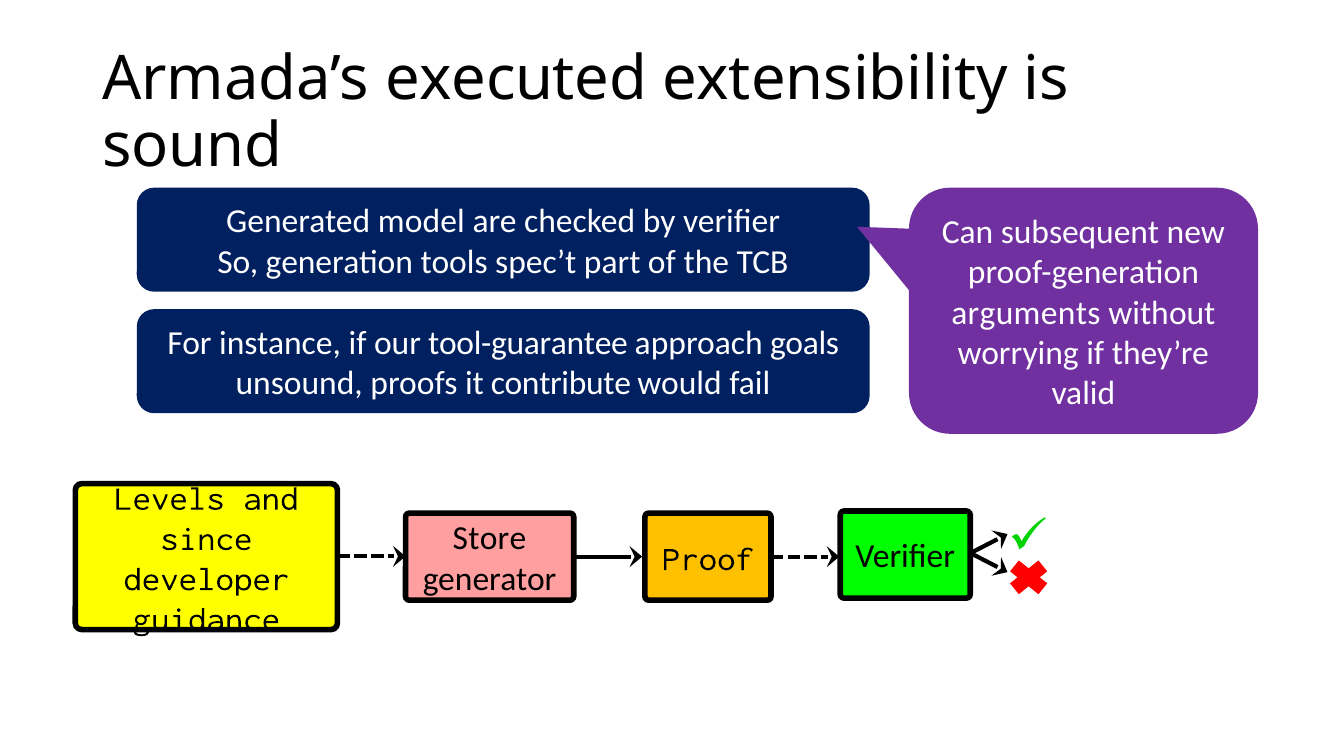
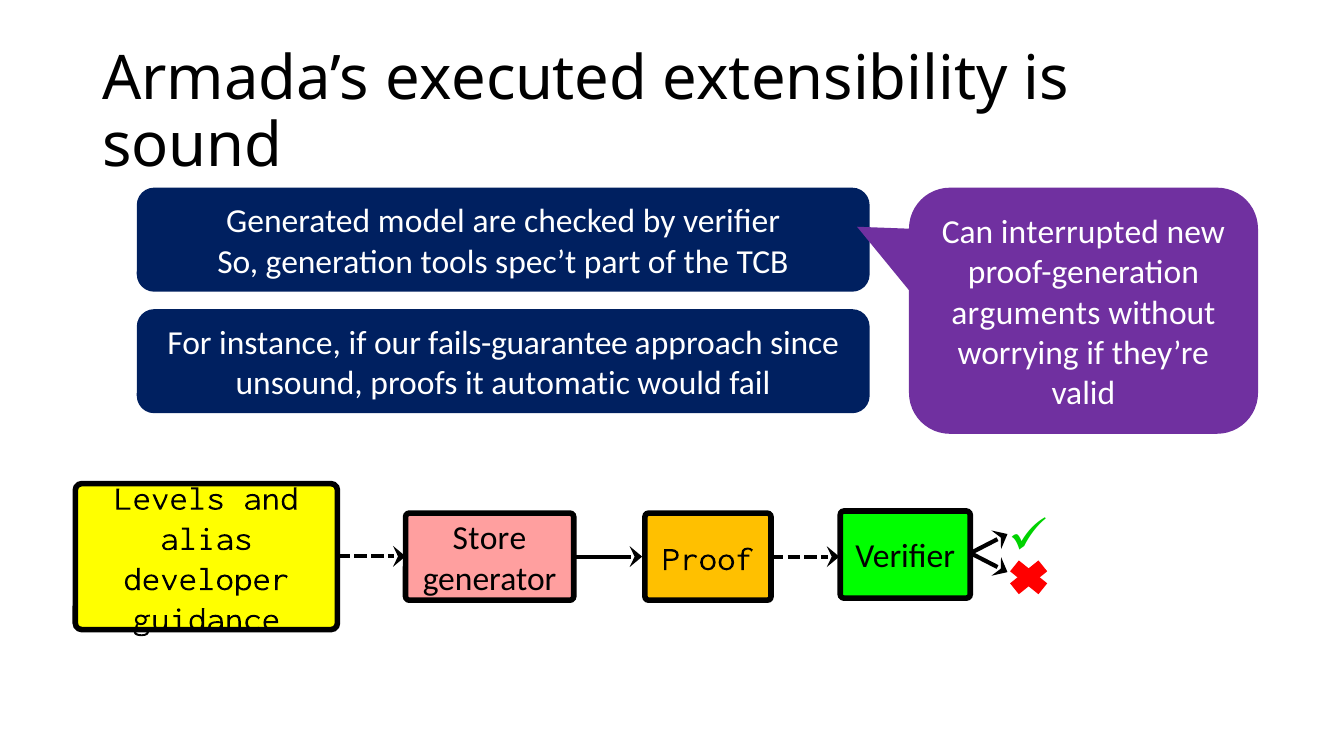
subsequent: subsequent -> interrupted (1080, 233)
tool-guarantee: tool-guarantee -> fails-guarantee (528, 343)
goals: goals -> since (804, 343)
contribute: contribute -> automatic (561, 384)
since: since -> alias (206, 539)
